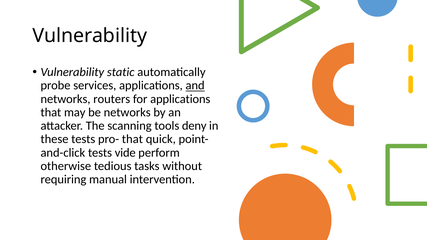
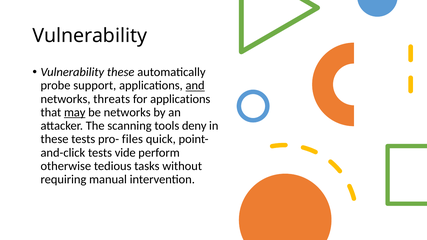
Vulnerability static: static -> these (121, 72)
services: services -> support (95, 86)
routers: routers -> threats (112, 99)
may underline: none -> present (75, 112)
pro- that: that -> files (132, 139)
